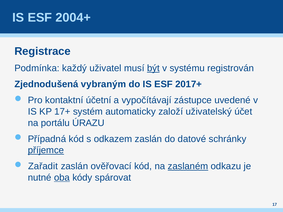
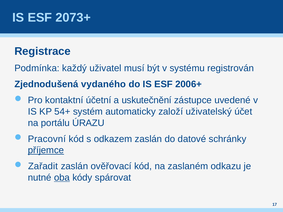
2004+: 2004+ -> 2073+ (73, 18)
být underline: present -> none (153, 68)
vybraným: vybraným -> vydaného (103, 84)
2017+: 2017+ -> 2006+ (189, 84)
vypočítávají: vypočítávají -> uskutečnění (147, 100)
17+: 17+ -> 54+ (62, 112)
Případná: Případná -> Pracovní (47, 139)
zaslaném underline: present -> none (188, 166)
